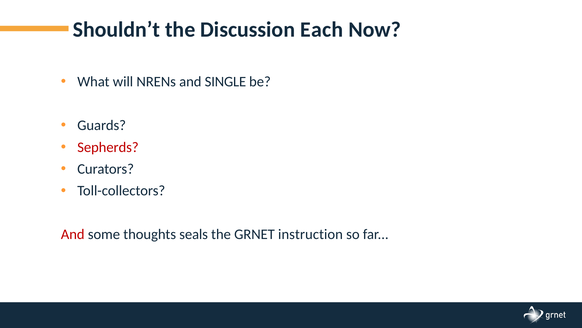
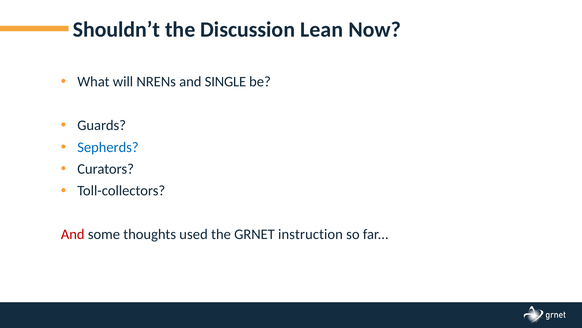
Each: Each -> Lean (322, 30)
Sepherds colour: red -> blue (108, 147)
seals: seals -> used (194, 234)
